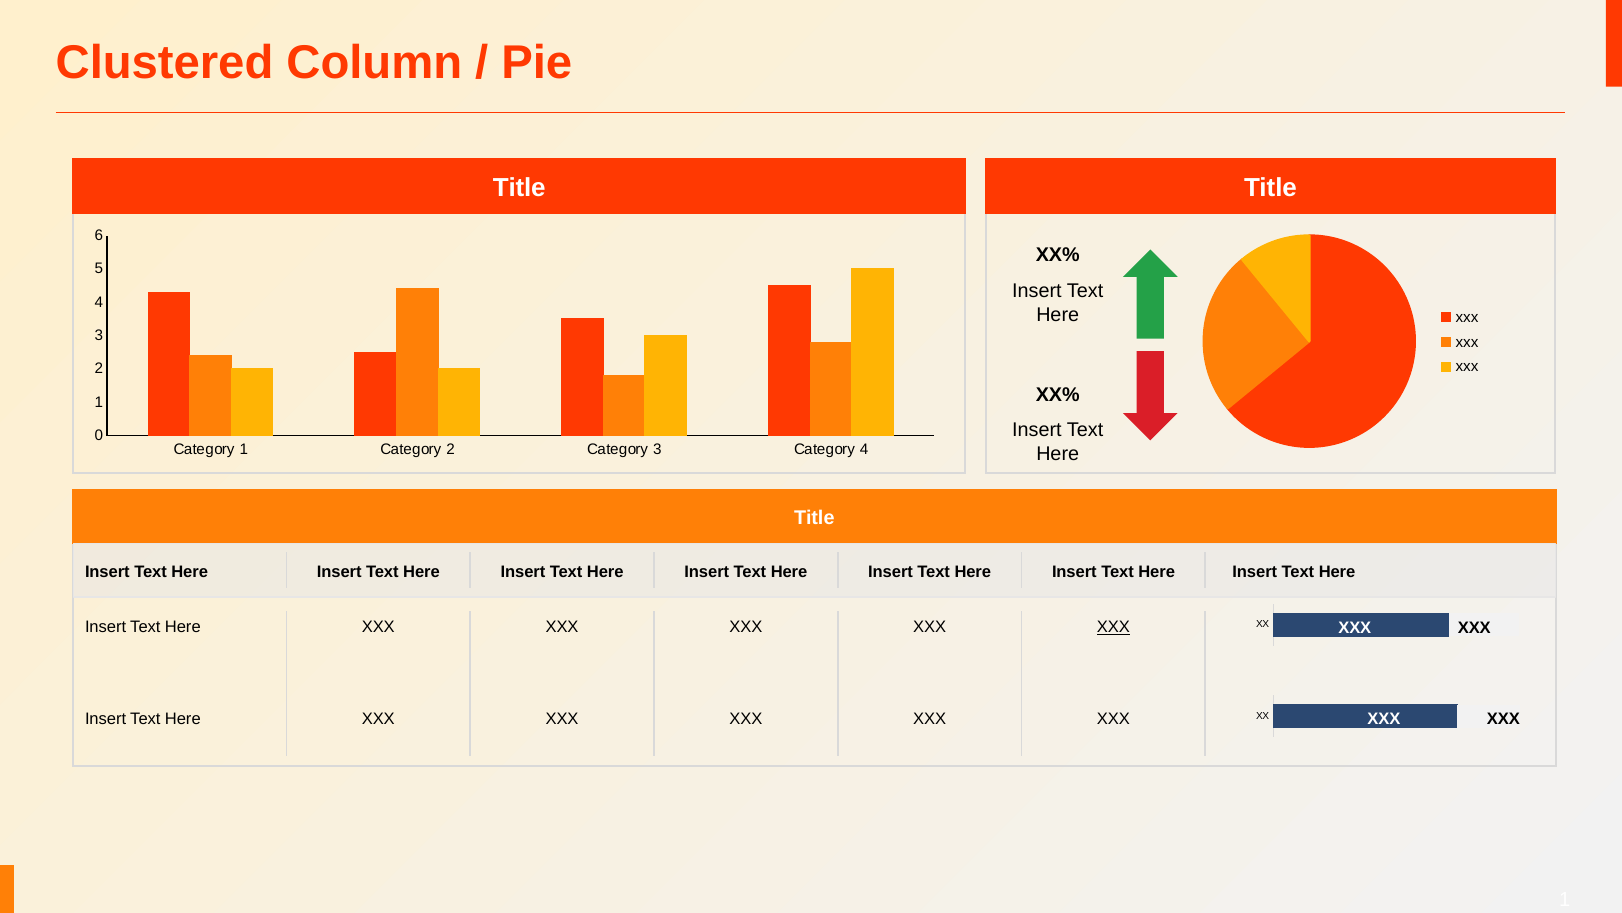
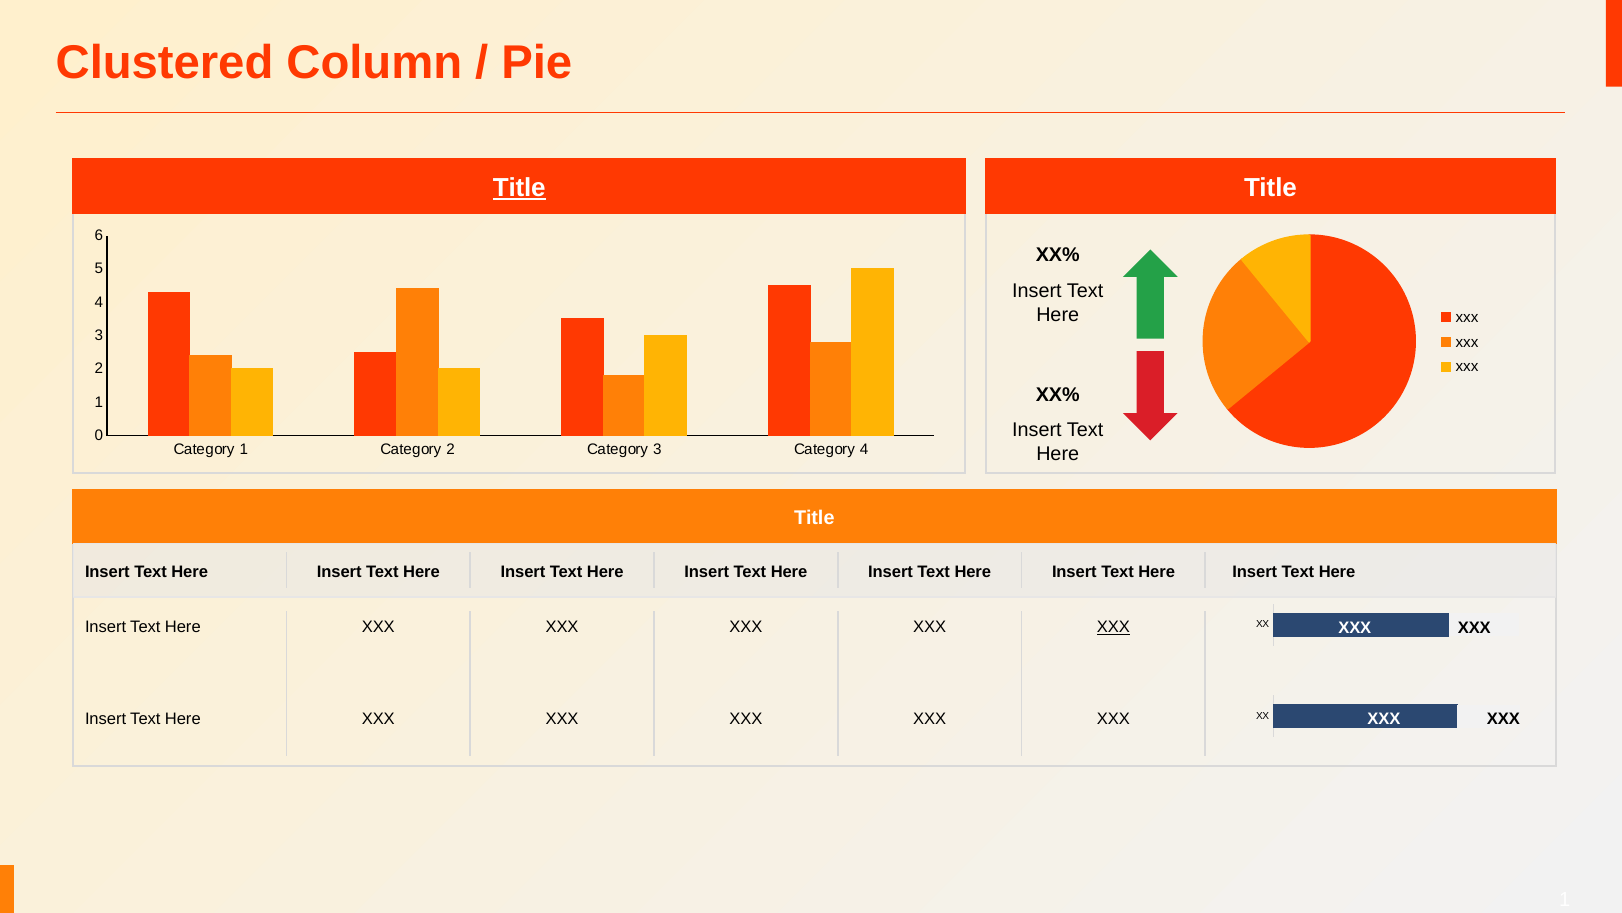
Title underline: none -> present (519, 188)
